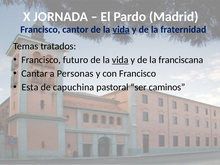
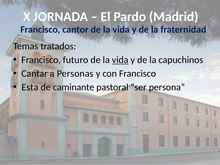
vida underline: present -> none (121, 29)
franciscana: franciscana -> capuchinos (181, 60)
capuchina: capuchina -> caminante (74, 87)
caminos: caminos -> persona (167, 87)
